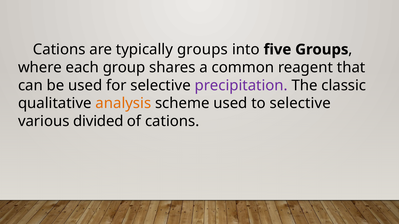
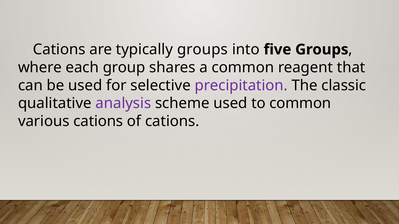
analysis colour: orange -> purple (123, 103)
to selective: selective -> common (300, 103)
various divided: divided -> cations (98, 121)
